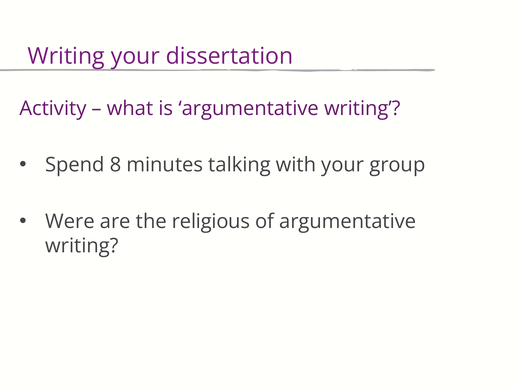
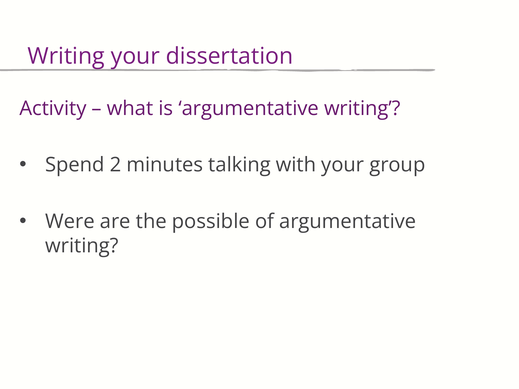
8: 8 -> 2 (116, 165)
religious: religious -> possible (211, 222)
